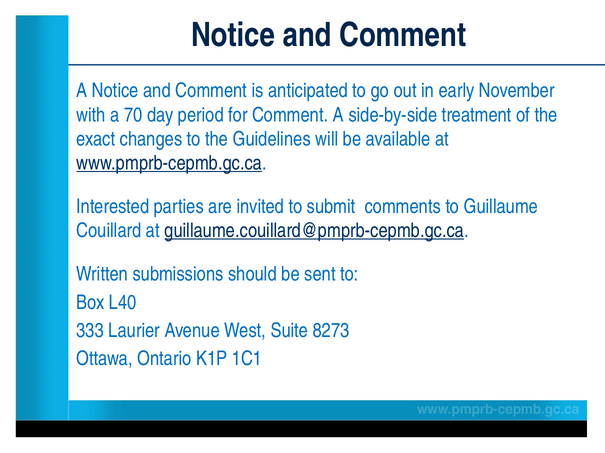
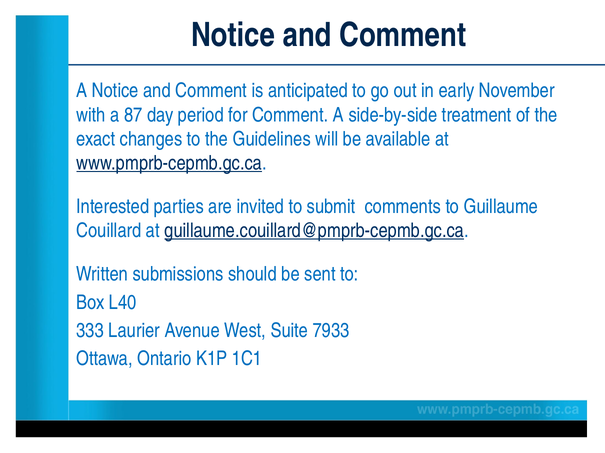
70: 70 -> 87 (133, 115)
8273: 8273 -> 7933 (331, 331)
